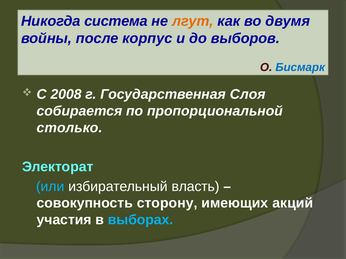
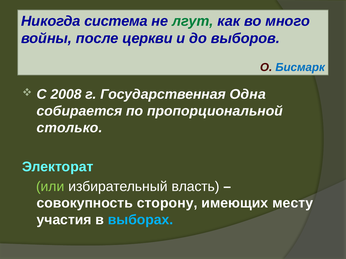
лгут colour: orange -> green (193, 21)
двумя: двумя -> много (288, 21)
корпус: корпус -> церкви (147, 38)
Слоя: Слоя -> Одна (248, 95)
или colour: light blue -> light green (50, 187)
акций: акций -> месту (293, 204)
